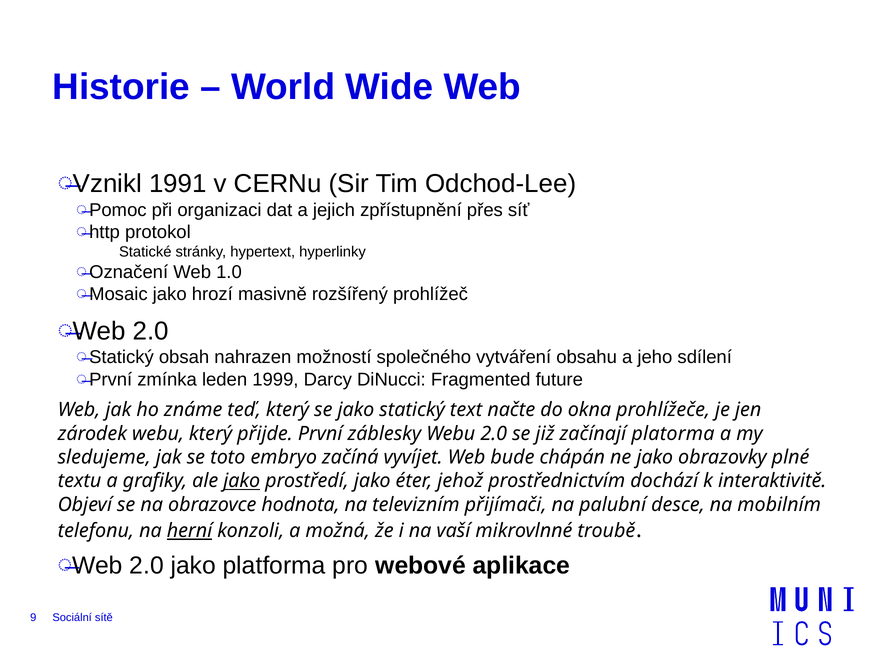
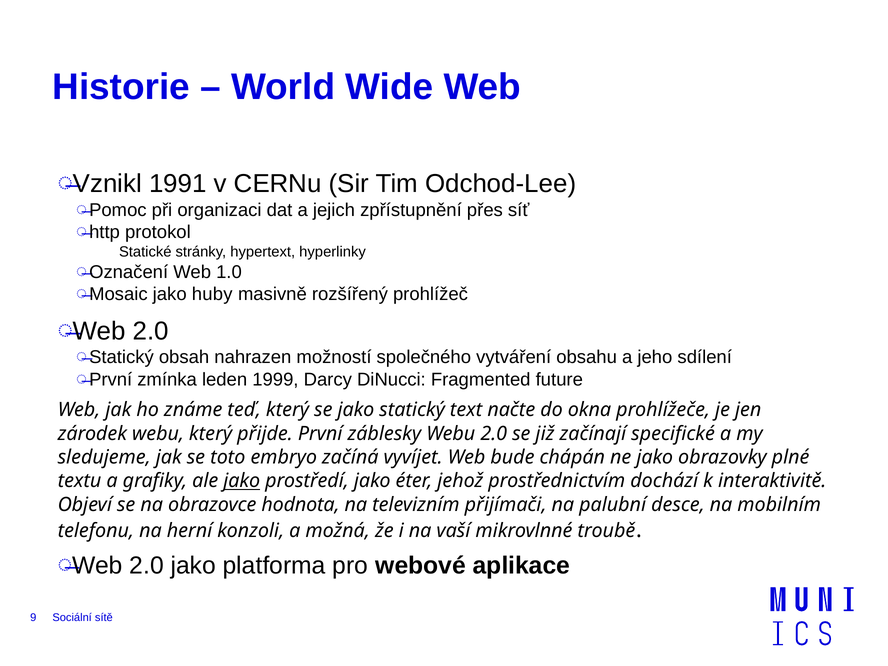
hrozí: hrozí -> huby (212, 294)
platorma: platorma -> specifické (673, 434)
herní underline: present -> none (190, 531)
